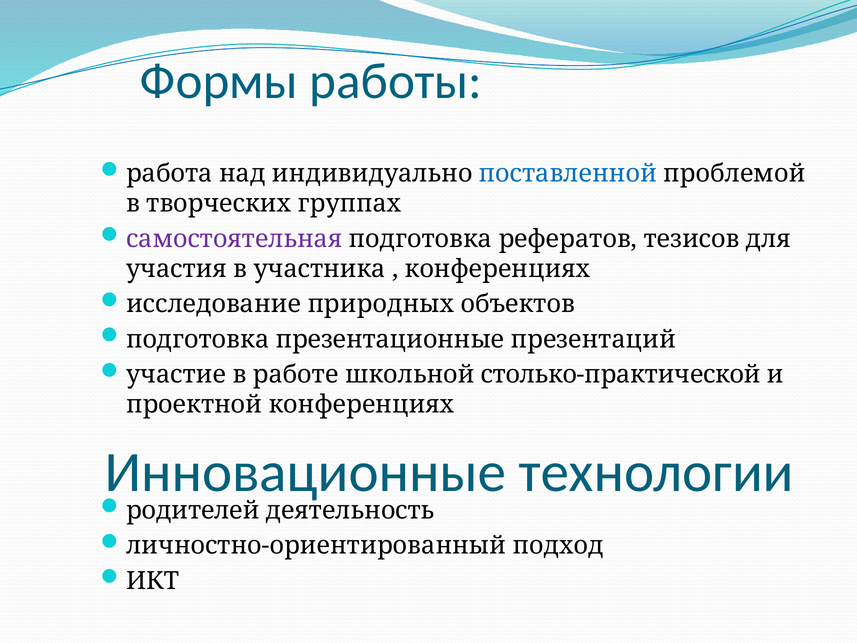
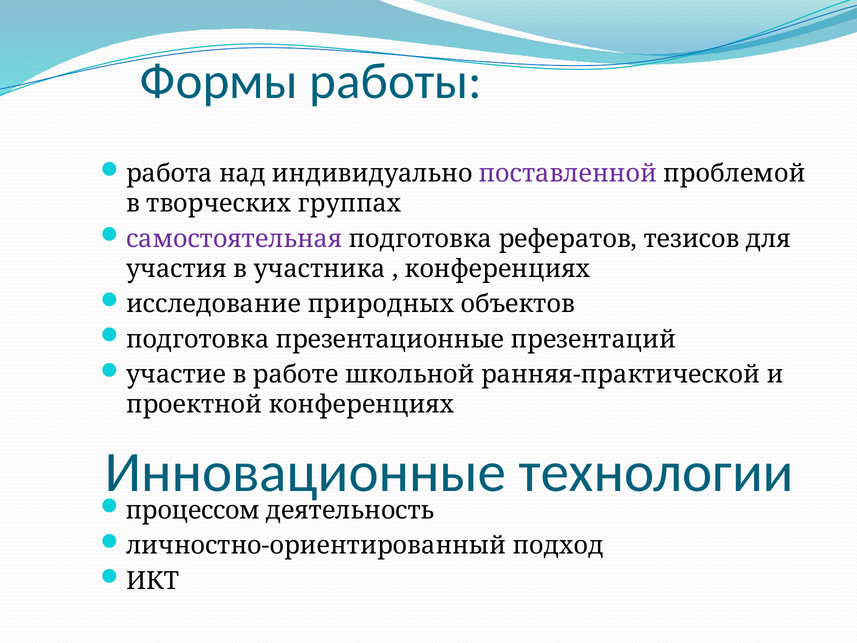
поставленной colour: blue -> purple (568, 174)
столько-практической: столько-практической -> ранняя-практической (621, 374)
родителей: родителей -> процессом (193, 510)
